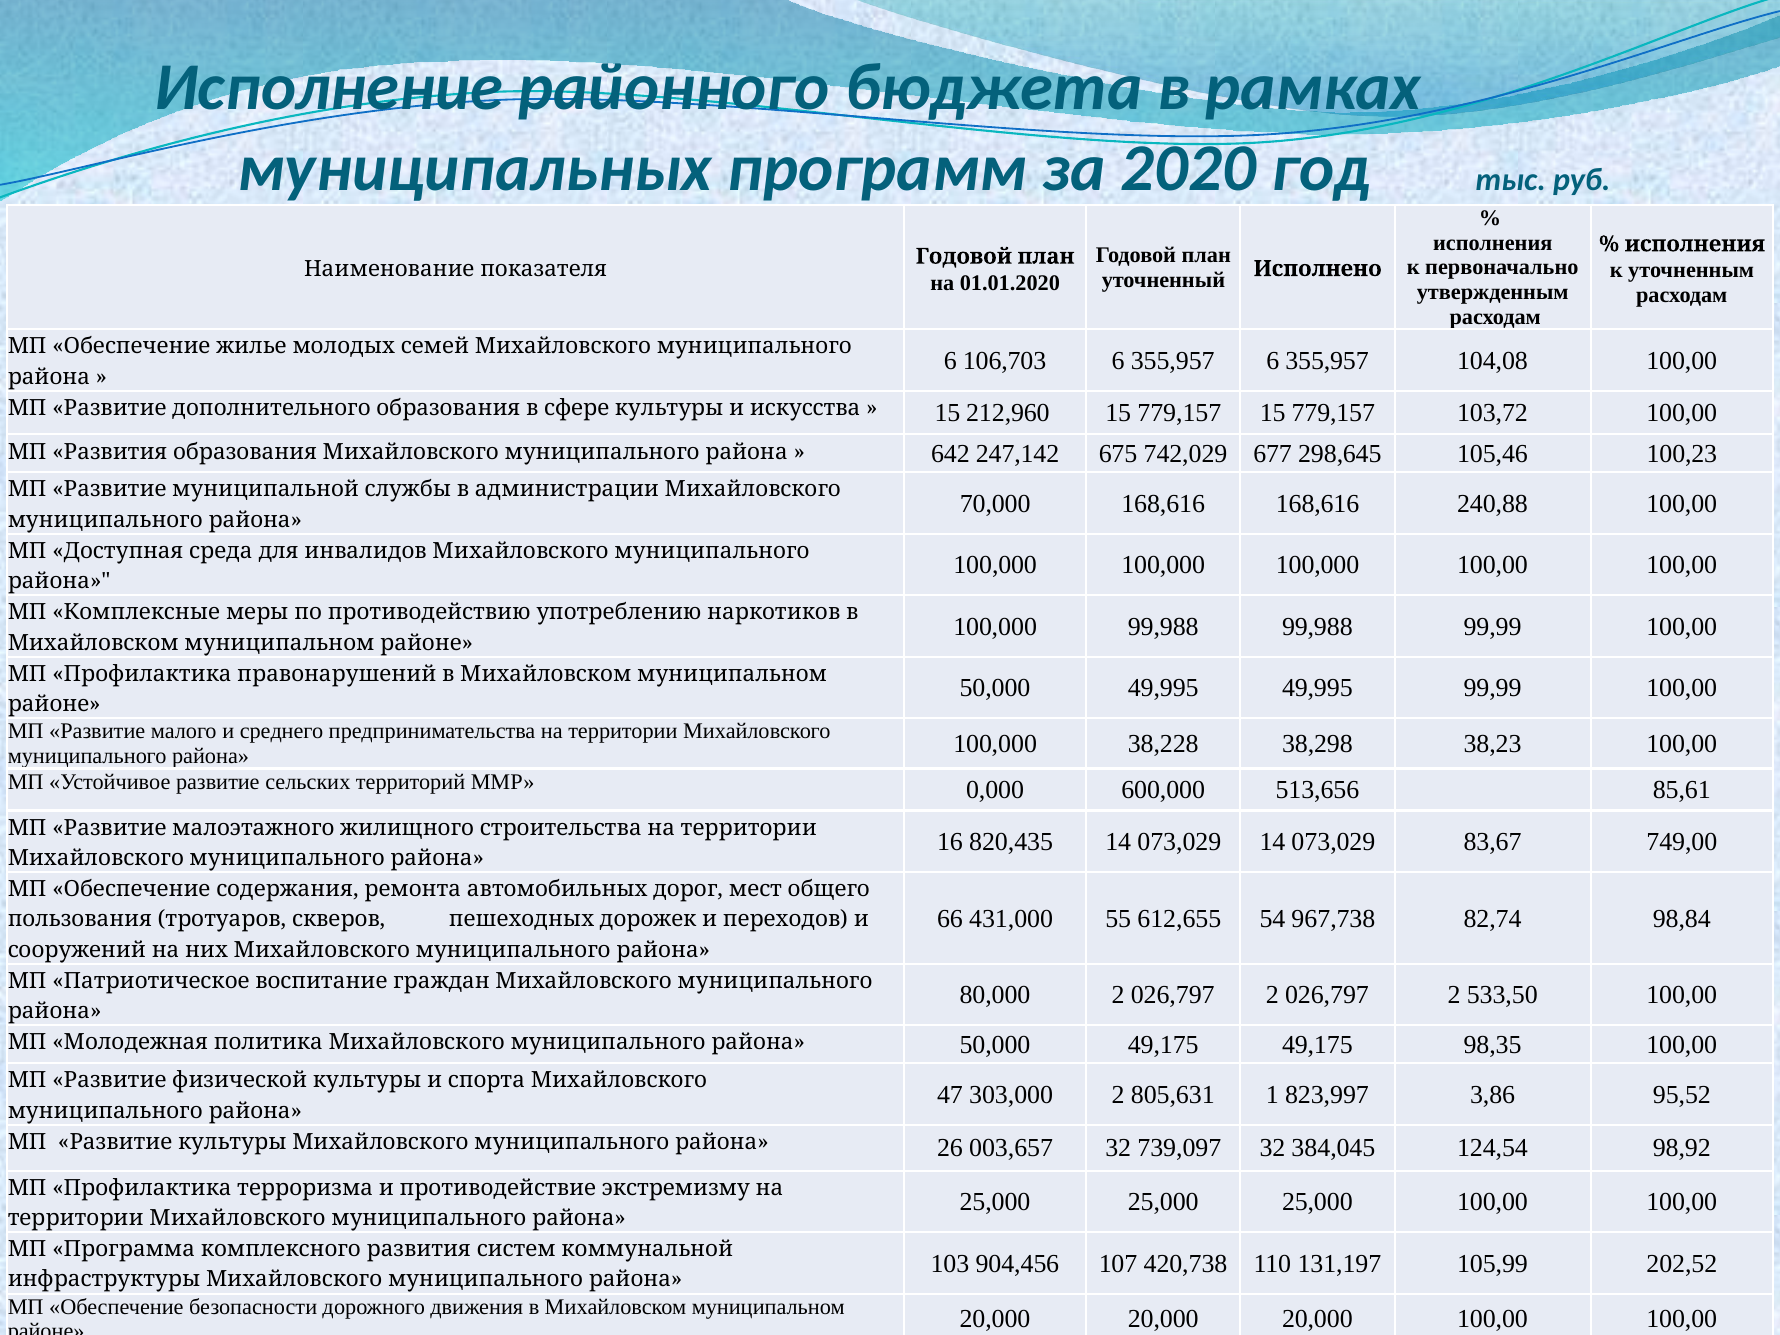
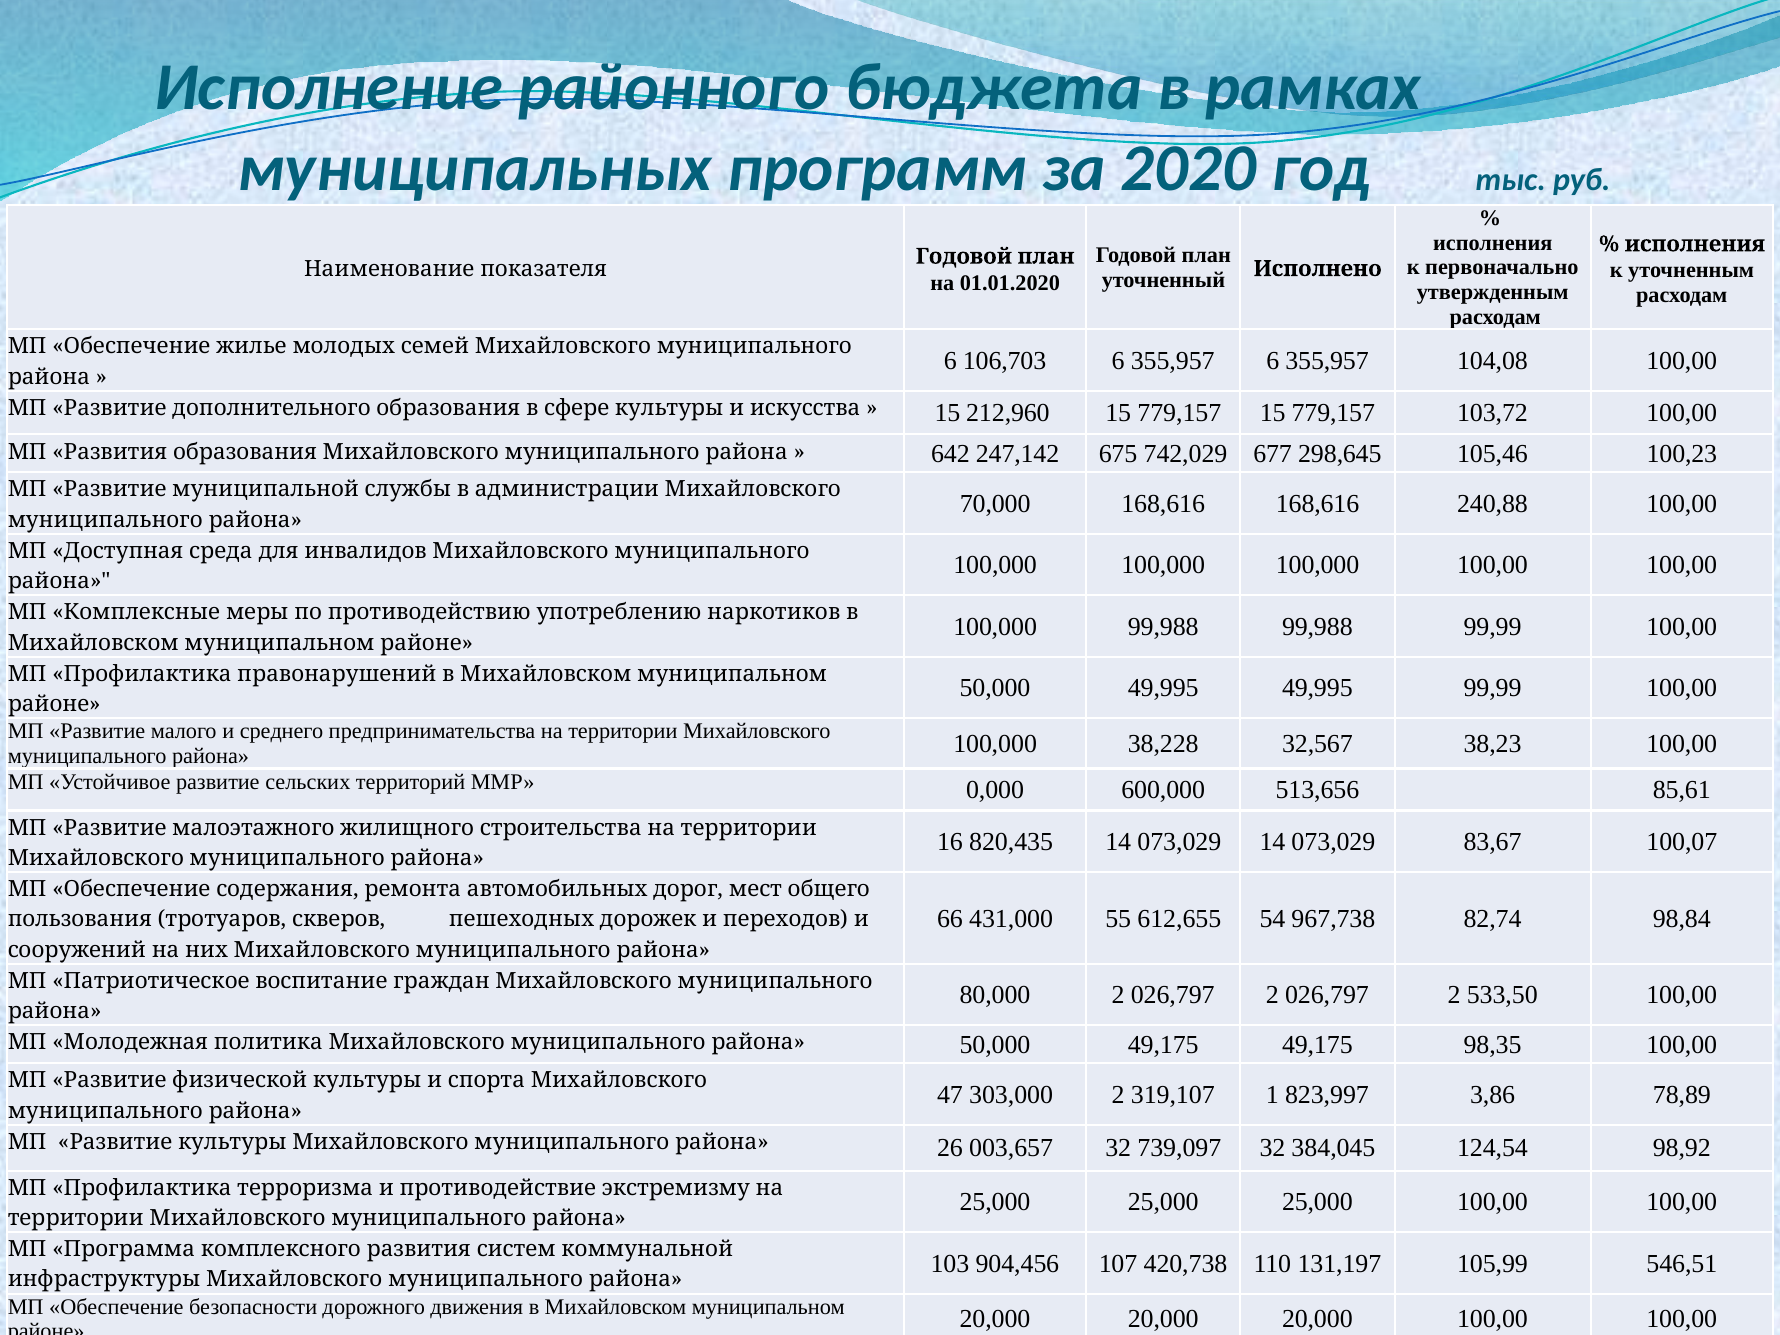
38,298: 38,298 -> 32,567 (1317, 744)
749,00: 749,00 -> 100,07 (1682, 842)
805,631: 805,631 -> 319,107 (1173, 1094)
95,52: 95,52 -> 78,89 (1682, 1094)
202,52: 202,52 -> 546,51 (1682, 1263)
